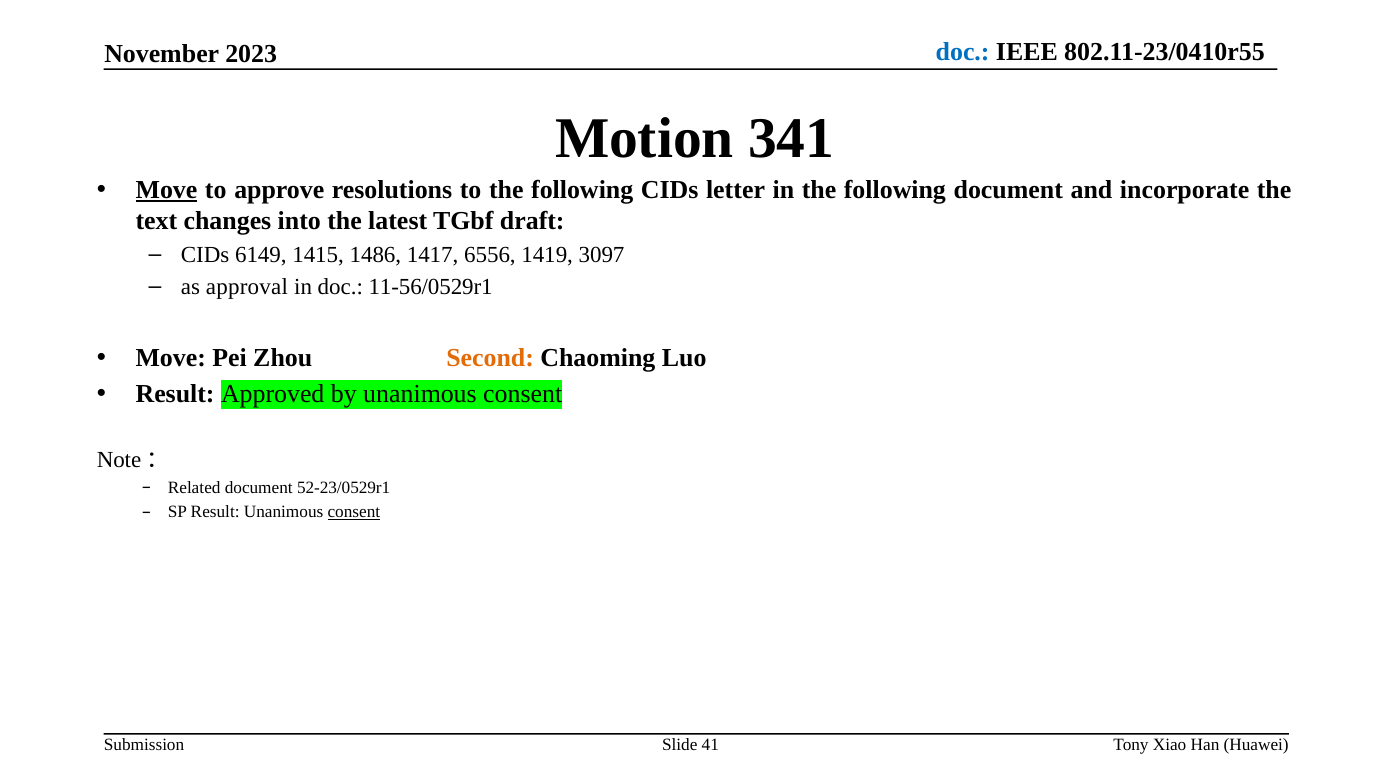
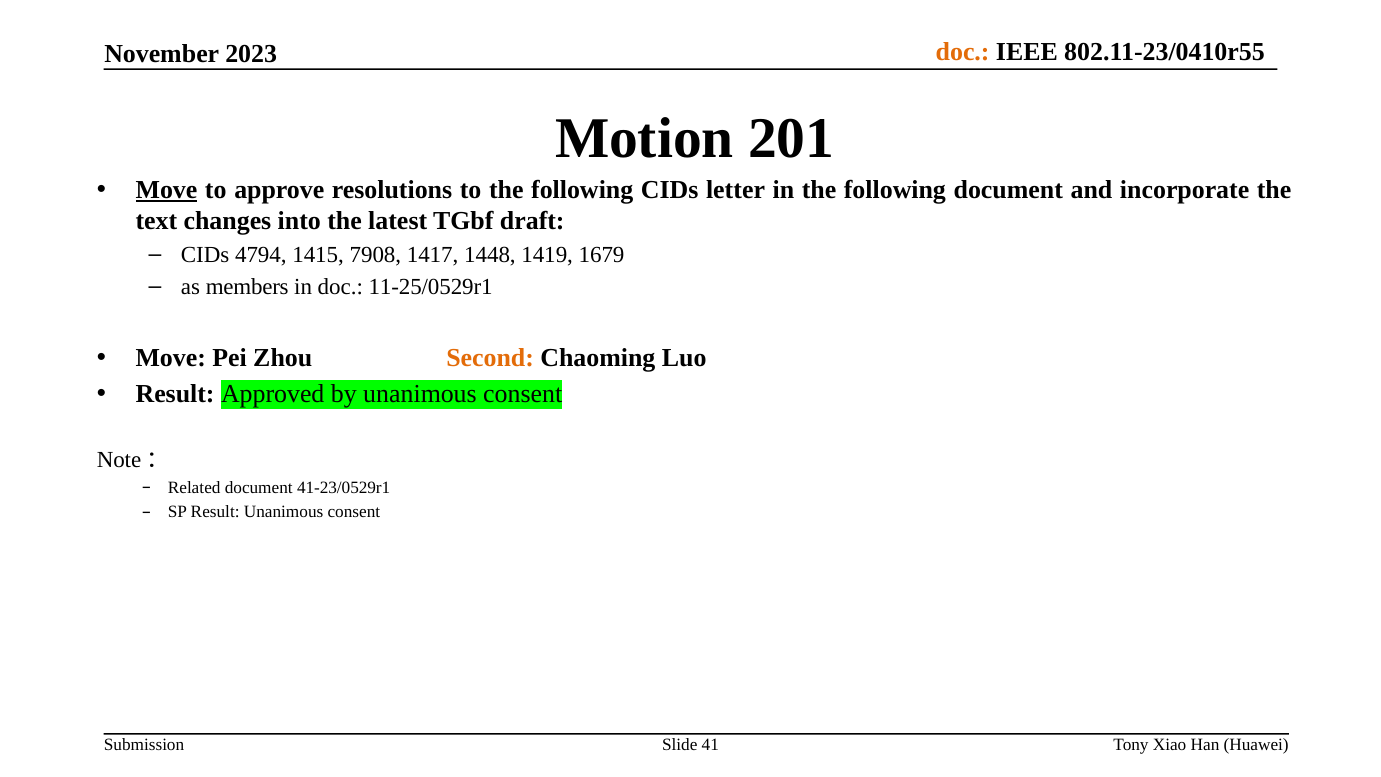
doc colour: blue -> orange (963, 52)
341: 341 -> 201 (791, 139)
6149: 6149 -> 4794 (261, 255)
1486: 1486 -> 7908 (375, 255)
6556: 6556 -> 1448 (490, 255)
3097: 3097 -> 1679 (602, 255)
approval: approval -> members (247, 287)
11-56/0529r1: 11-56/0529r1 -> 11-25/0529r1 (431, 287)
52-23/0529r1: 52-23/0529r1 -> 41-23/0529r1 (344, 487)
consent underline: present -> none (354, 512)
